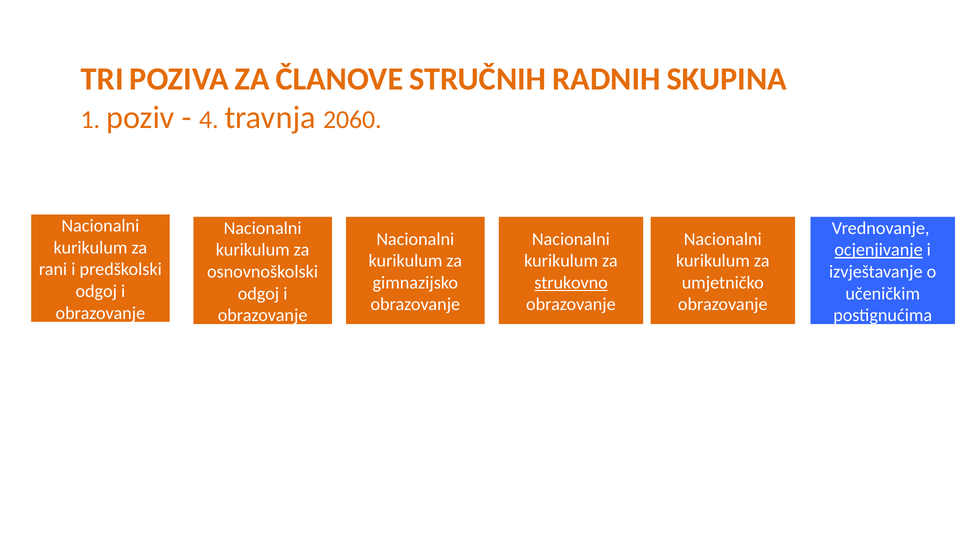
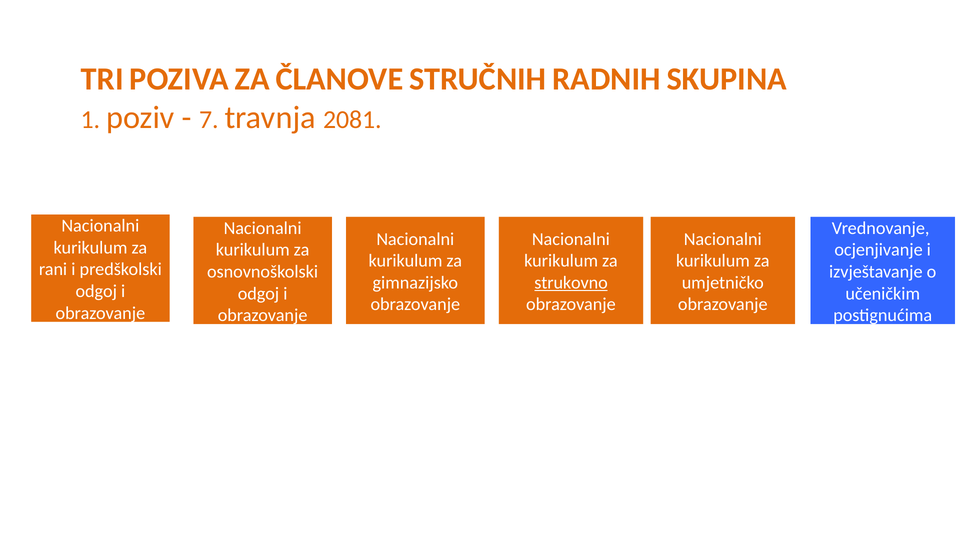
4: 4 -> 7 (209, 120)
2060: 2060 -> 2081 (353, 120)
ocjenjivanje underline: present -> none (879, 250)
